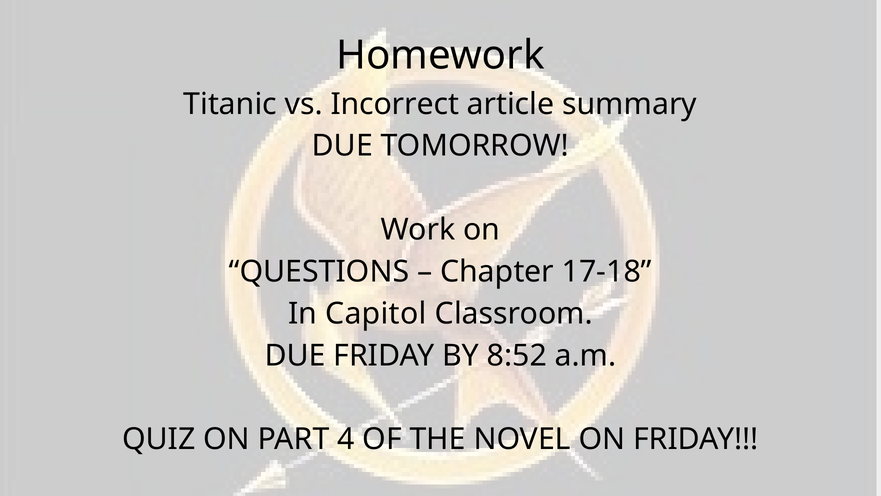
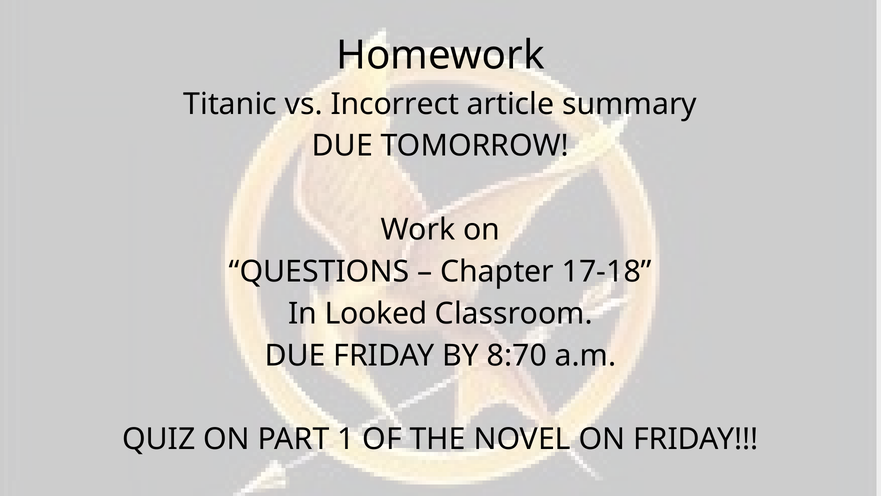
Capitol: Capitol -> Looked (376, 313)
8:52: 8:52 -> 8:70 (517, 355)
4: 4 -> 1 (346, 439)
